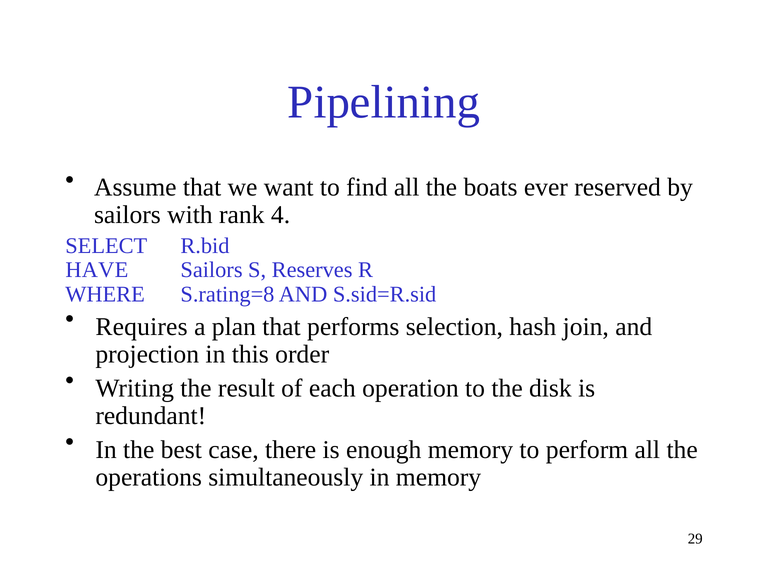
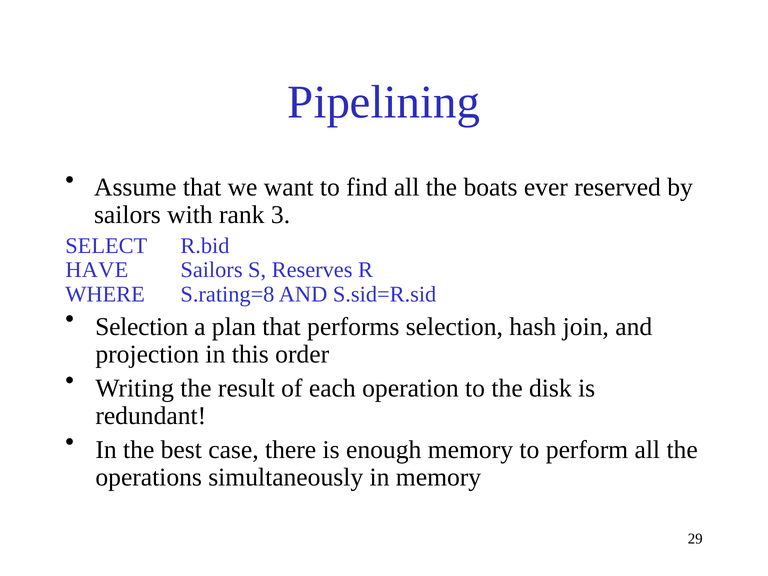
4: 4 -> 3 (281, 215)
Requires: Requires -> Selection (142, 327)
